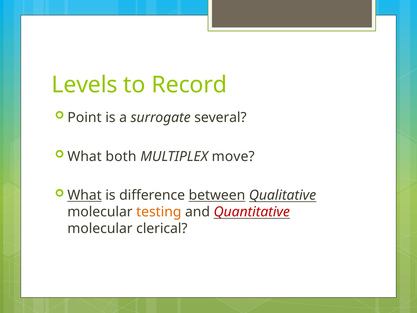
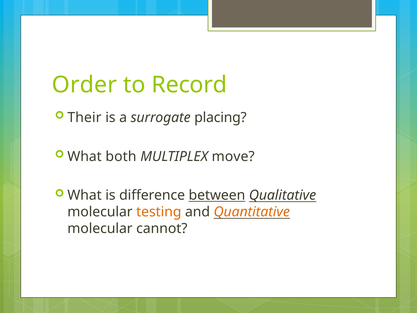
Levels: Levels -> Order (84, 85)
Point: Point -> Their (84, 117)
several: several -> placing (220, 117)
What underline: present -> none (85, 195)
Quantitative colour: red -> orange (252, 212)
clerical: clerical -> cannot (162, 229)
